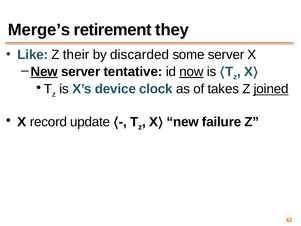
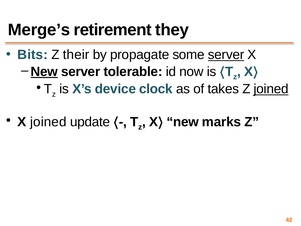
Like: Like -> Bits (33, 55)
discarded: discarded -> propagate (140, 55)
server underline: none -> present (226, 55)
tentative: tentative -> tolerable (133, 72)
now underline: present -> none (191, 72)
X record: record -> joined (48, 122)
failure: failure -> marks (222, 122)
